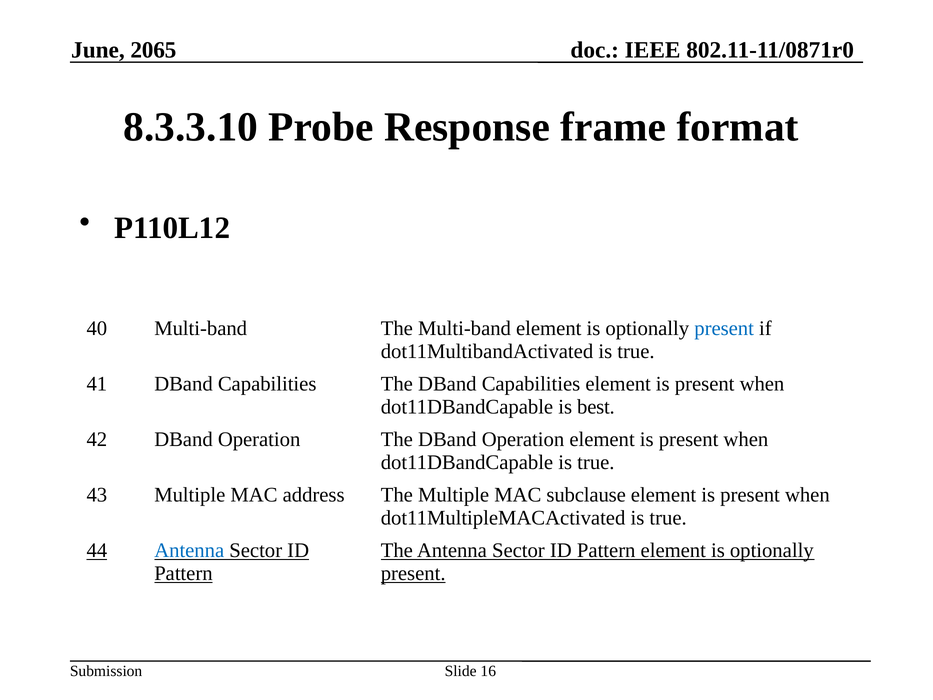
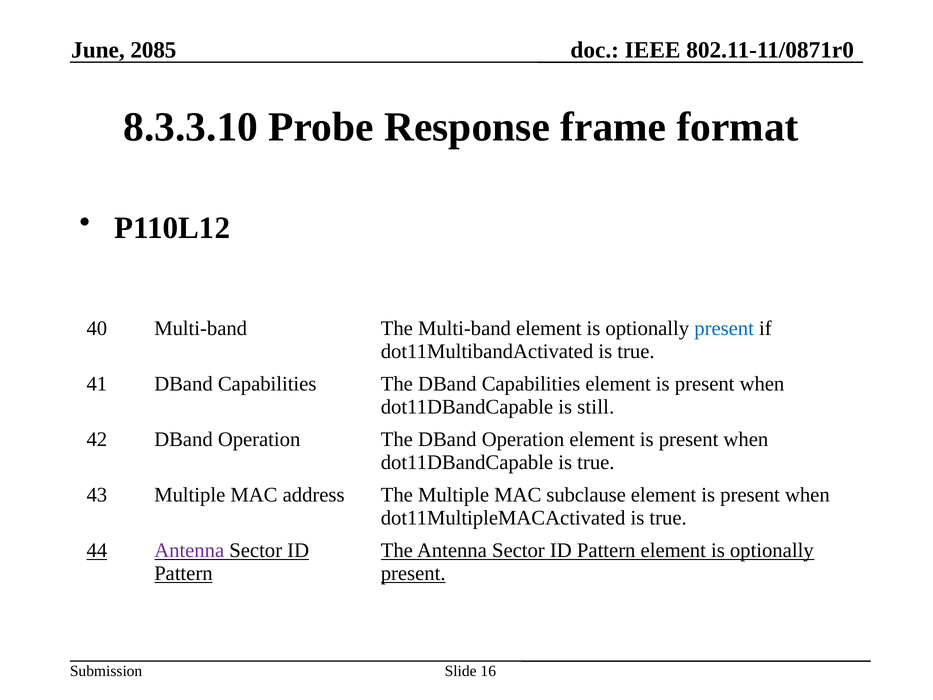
2065: 2065 -> 2085 (153, 50)
best: best -> still (596, 407)
Antenna colour: blue -> purple (189, 550)
